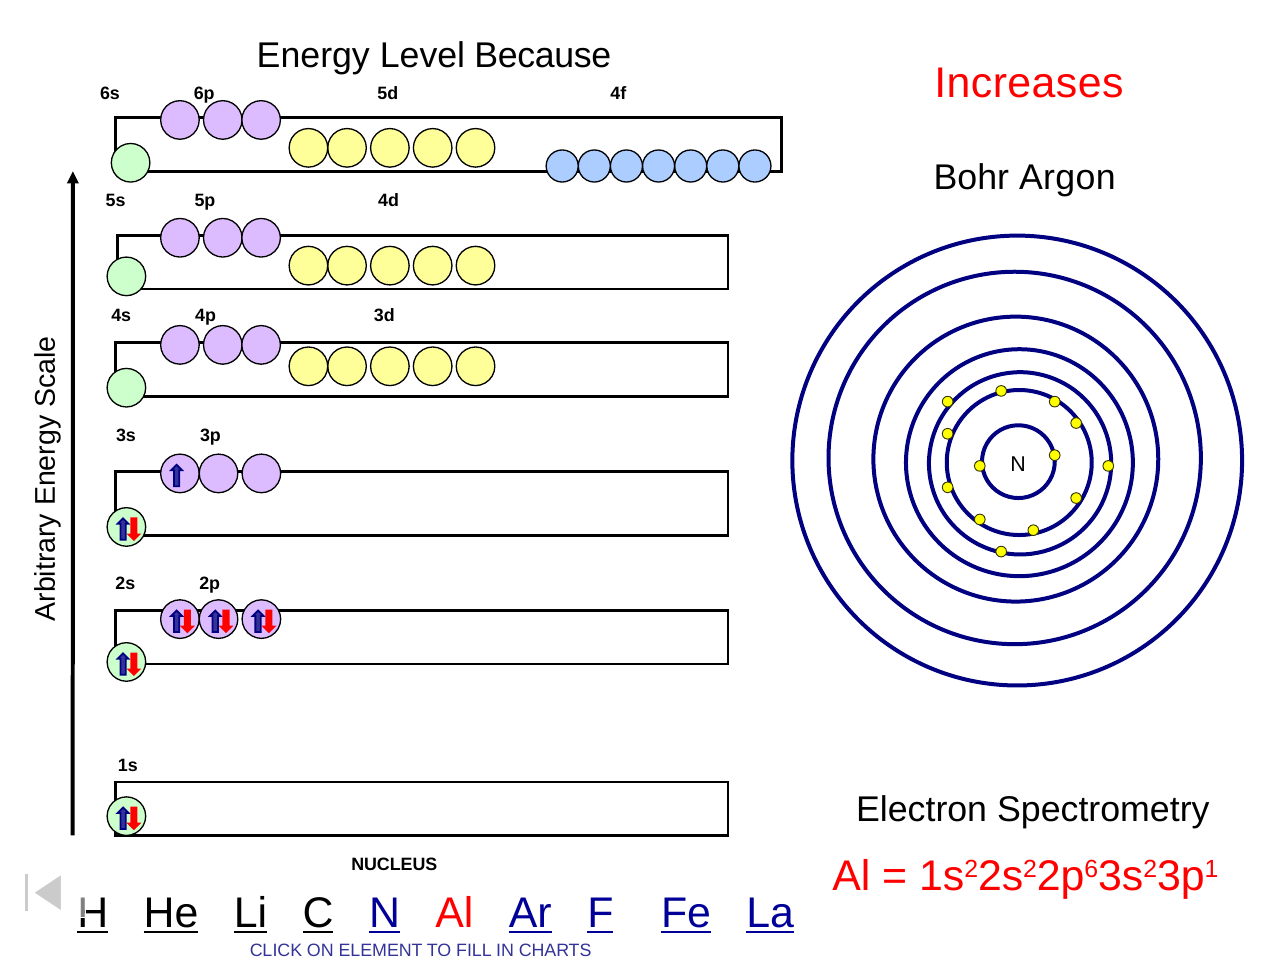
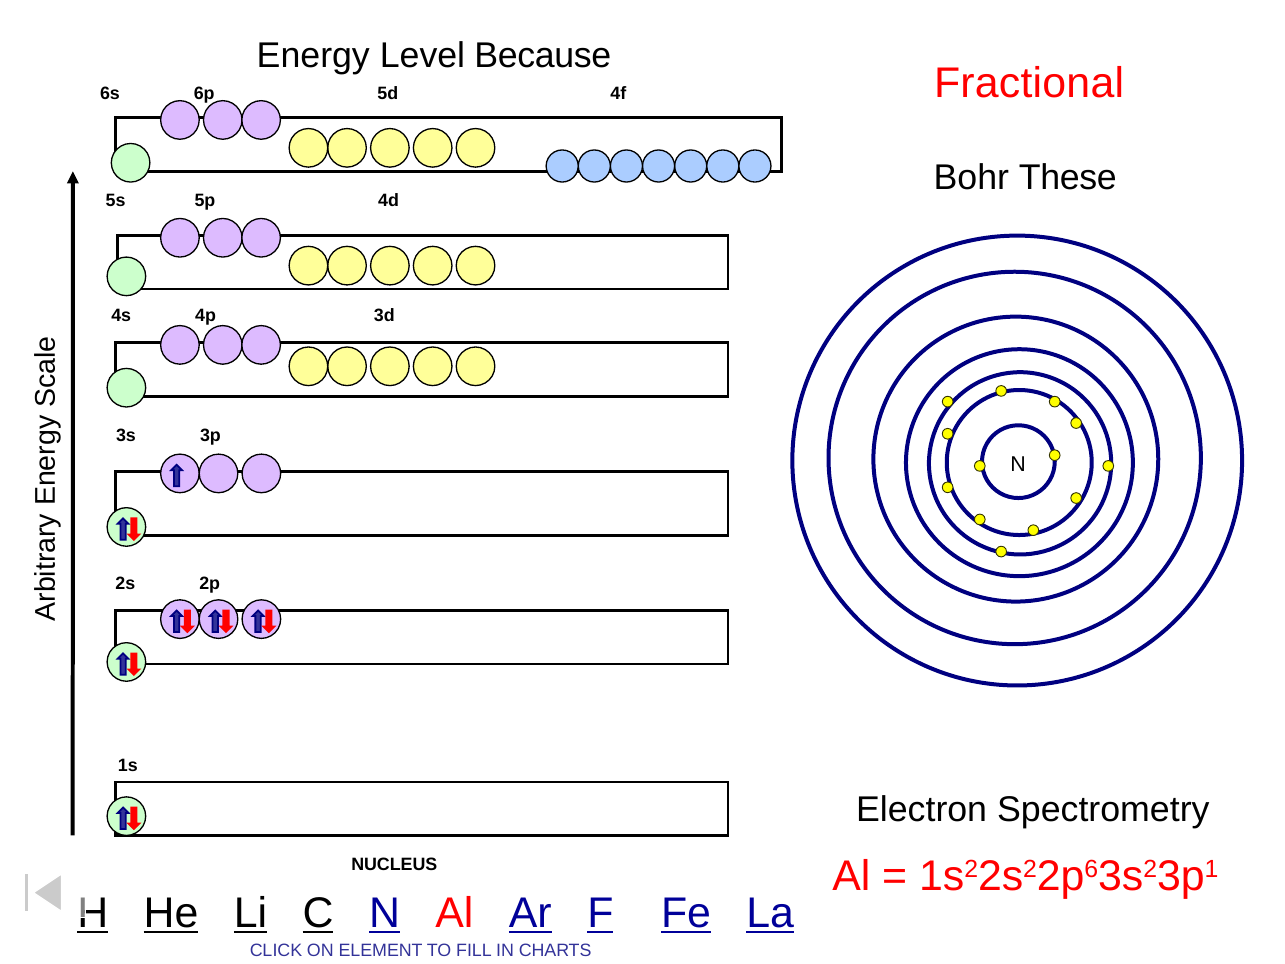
Increases: Increases -> Fractional (1029, 83)
Argon: Argon -> These (1068, 178)
